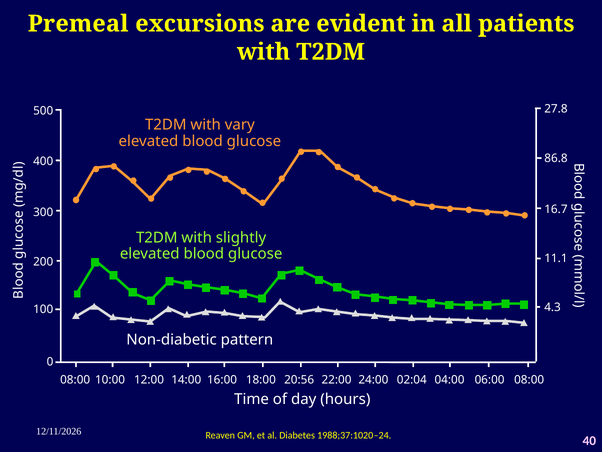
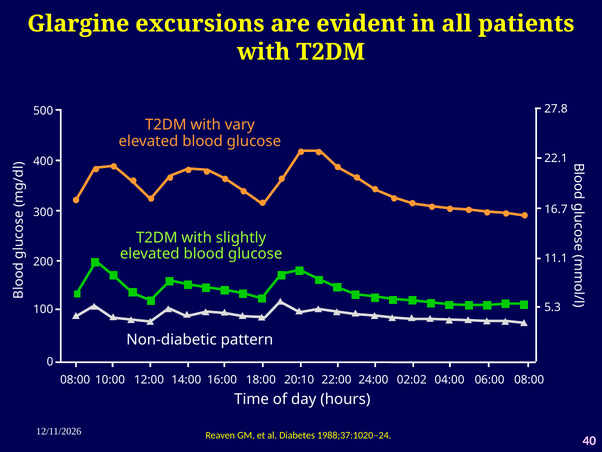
Premeal: Premeal -> Glargine (78, 24)
86.8: 86.8 -> 22.1 (556, 158)
4.3: 4.3 -> 5.3 (553, 307)
20:56: 20:56 -> 20:10 (299, 379)
02:04: 02:04 -> 02:02 (412, 379)
